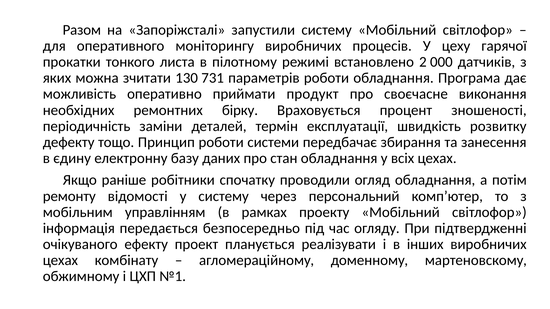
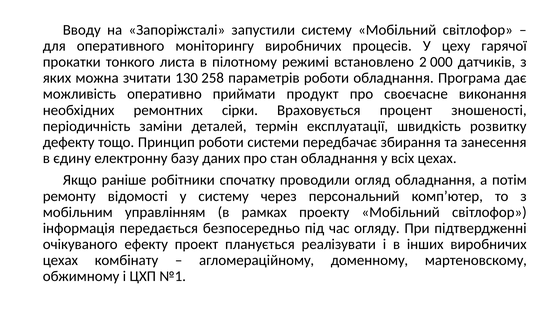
Разом: Разом -> Вводу (82, 30)
731: 731 -> 258 (213, 78)
бірку: бірку -> сірки (240, 110)
